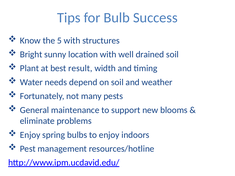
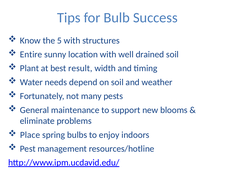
Bright: Bright -> Entire (31, 55)
Enjoy: Enjoy -> Place (30, 135)
